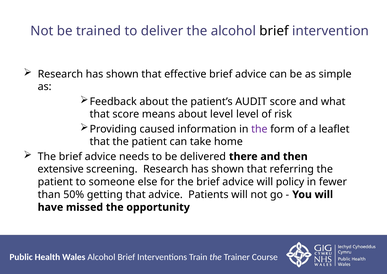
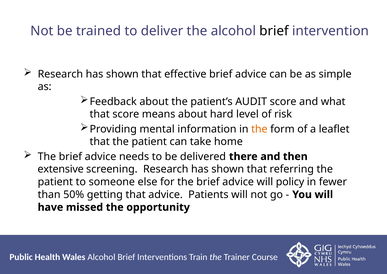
about level: level -> hard (222, 114)
caused: caused -> mental (157, 129)
the colour: purple -> orange (259, 129)
